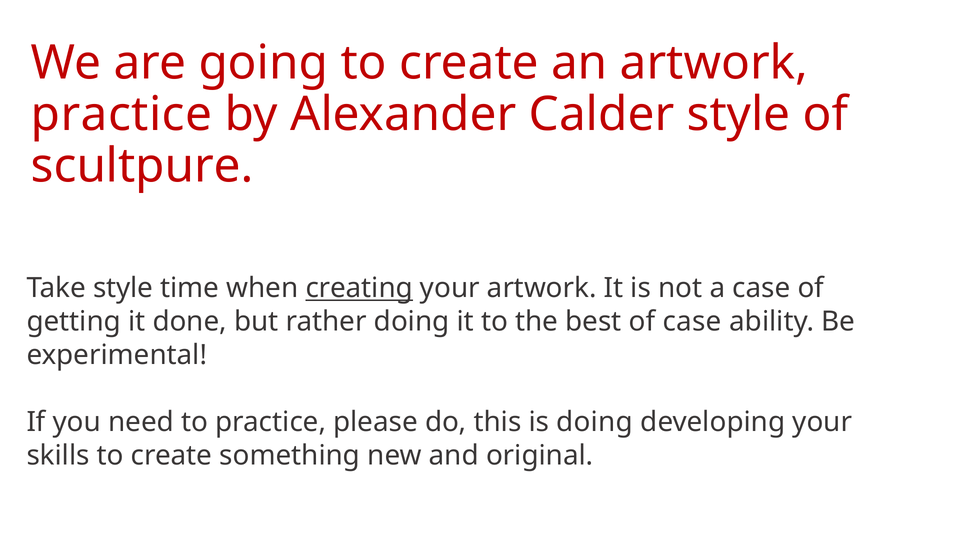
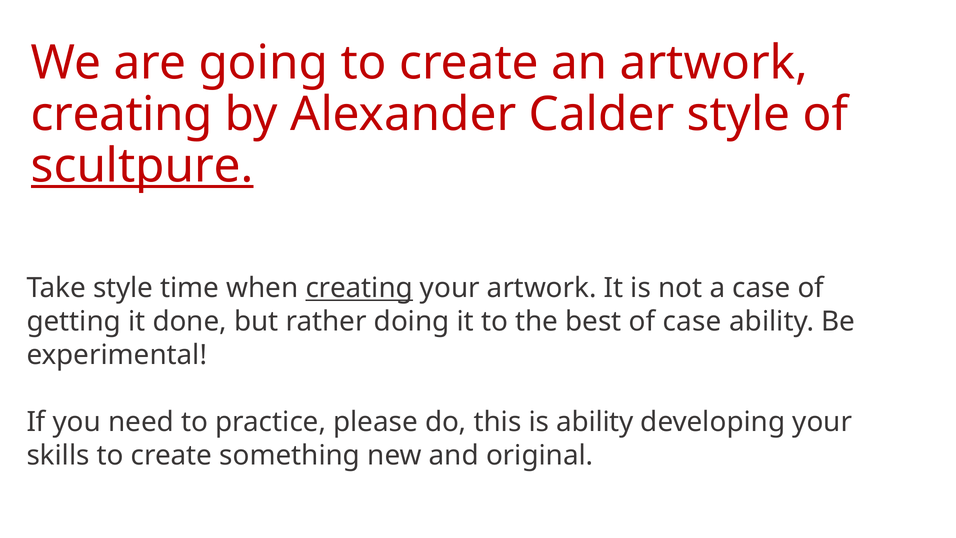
practice: practice -> creating (122, 114)
scultpure underline: none -> present (142, 166)
is doing: doing -> ability (595, 422)
